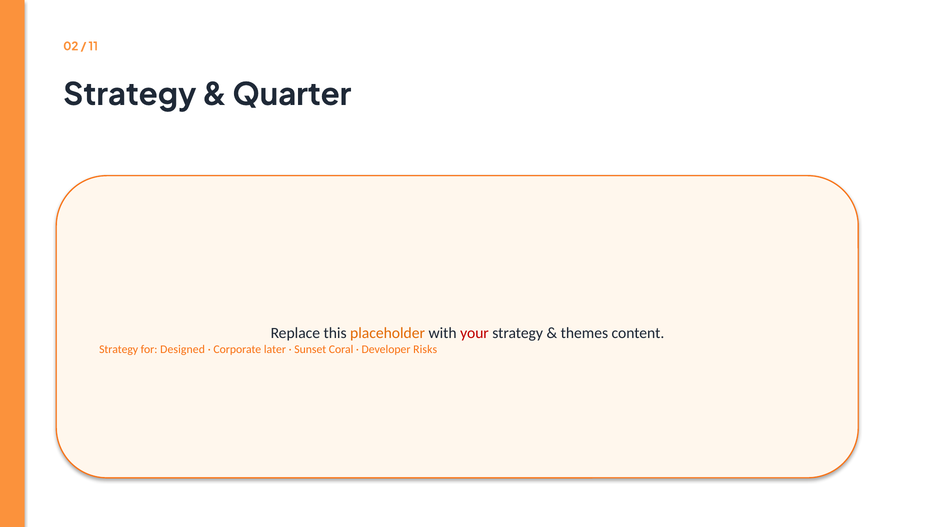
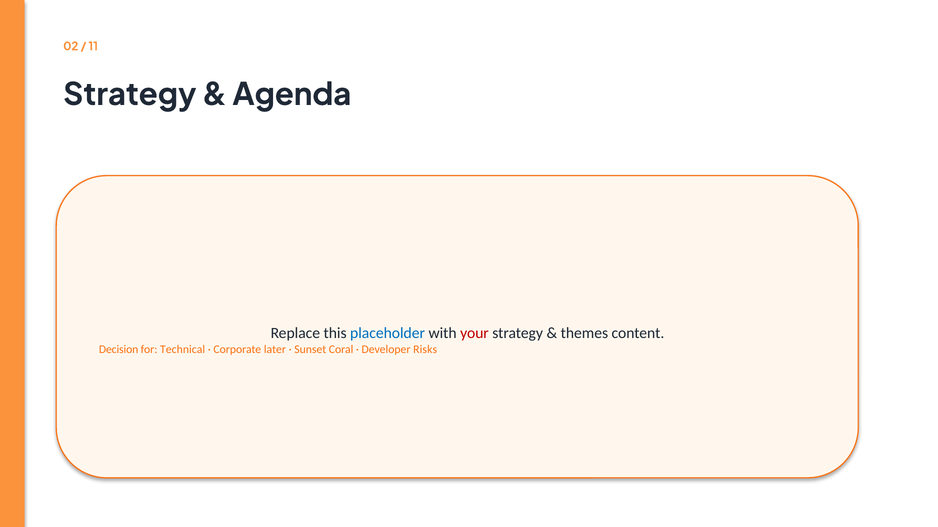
Quarter: Quarter -> Agenda (292, 95)
placeholder colour: orange -> blue (388, 333)
Strategy: Strategy -> Decision (119, 350)
Designed: Designed -> Technical (183, 350)
